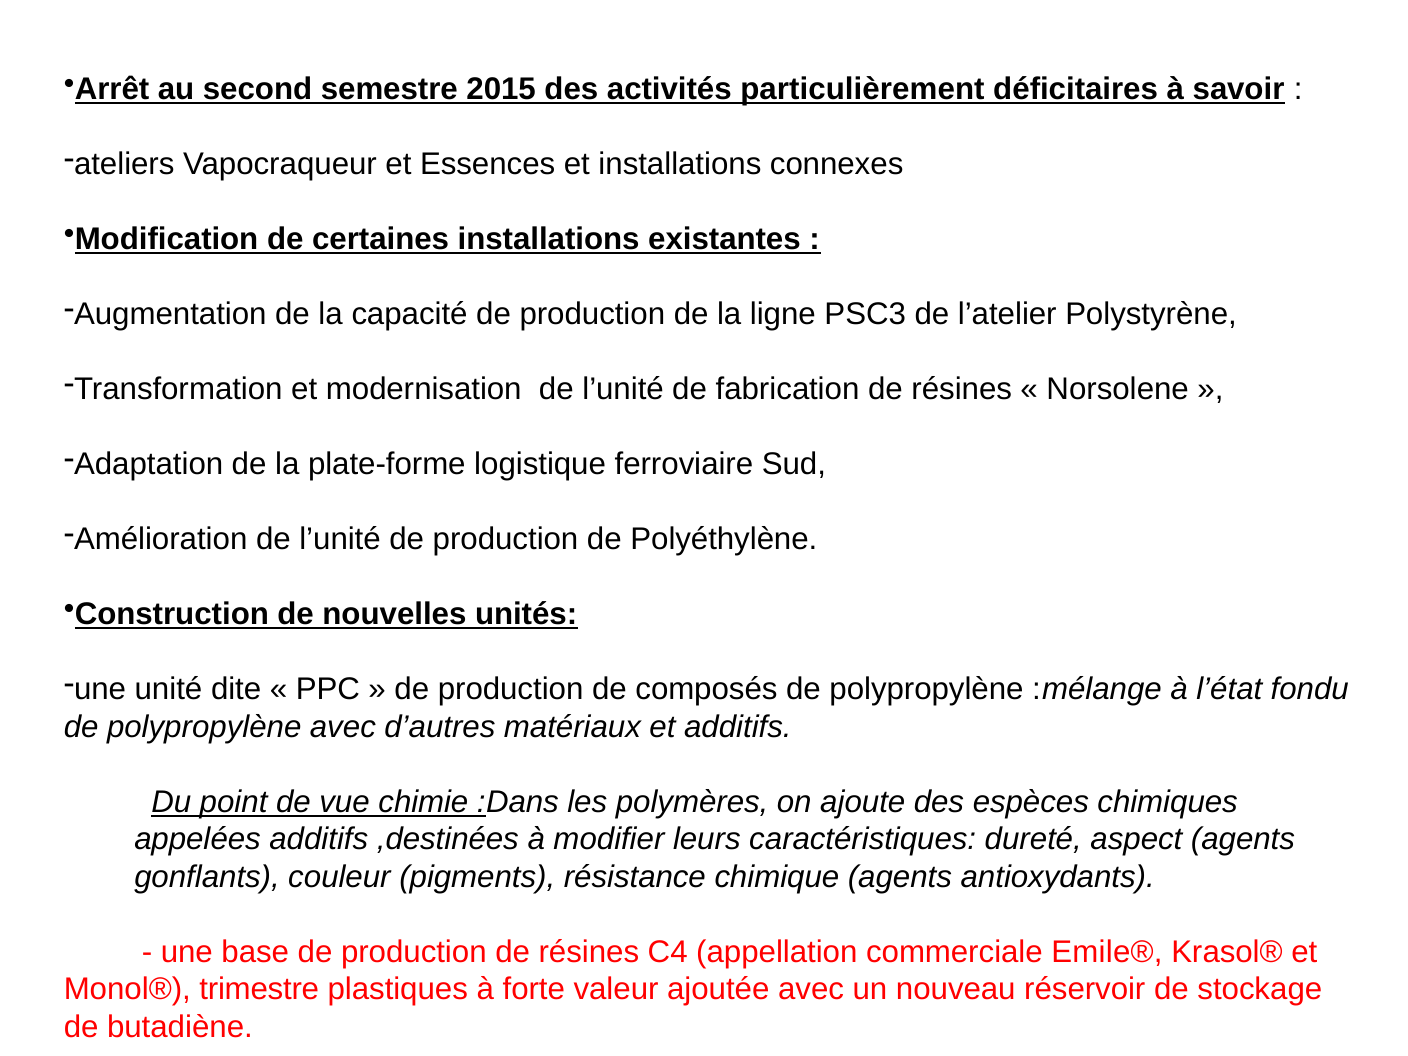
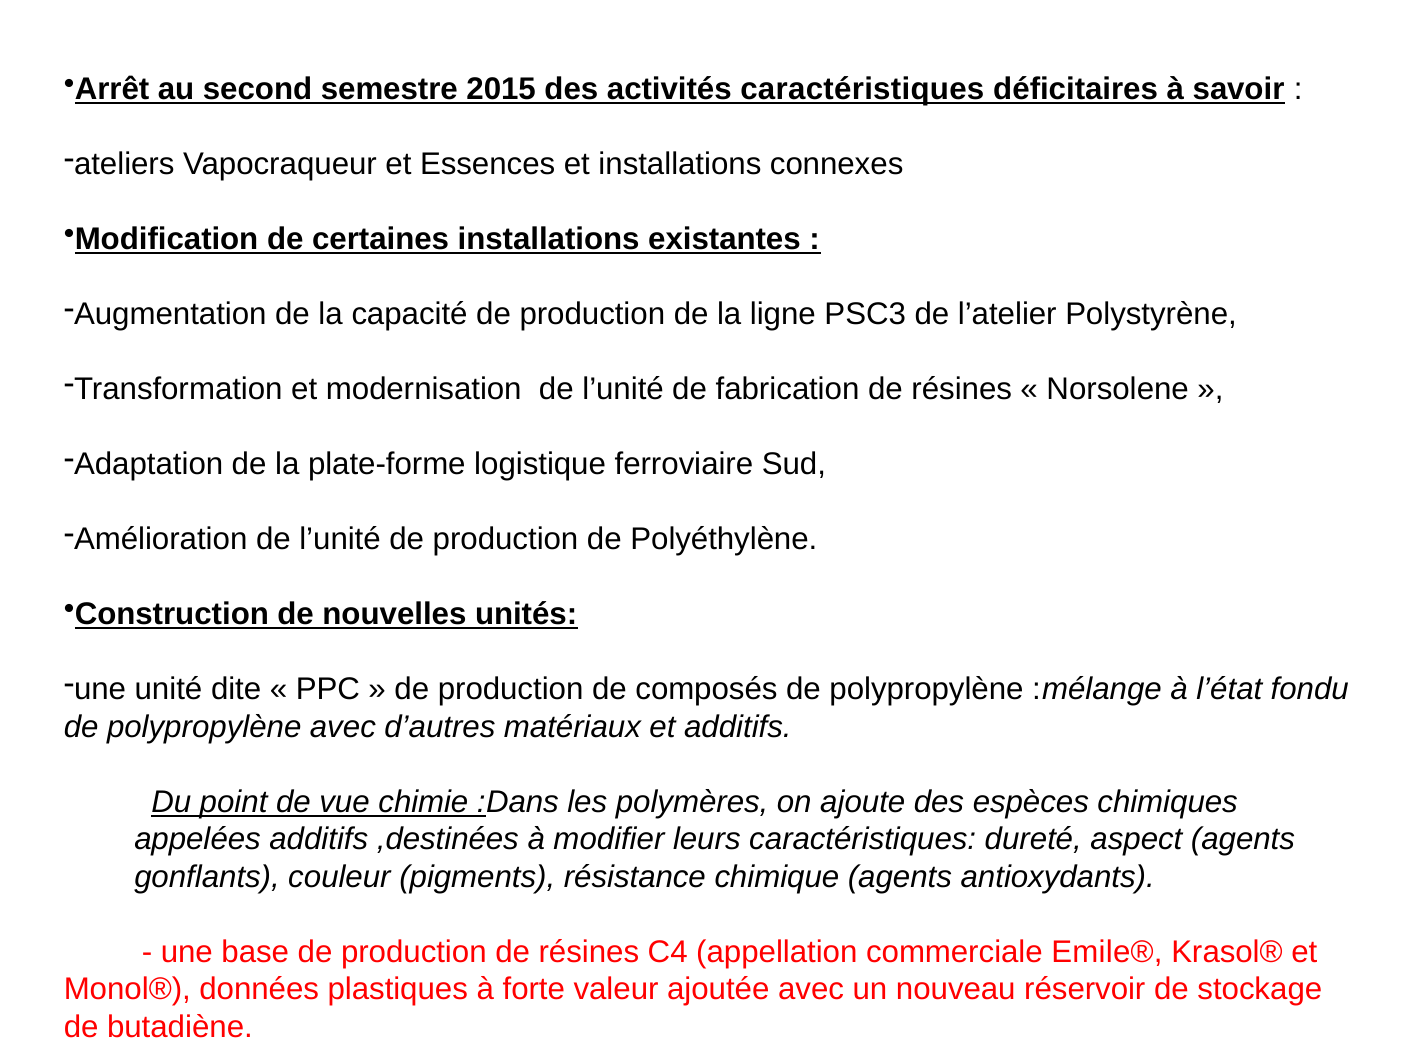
activités particulièrement: particulièrement -> caractéristiques (862, 89)
trimestre: trimestre -> données (259, 990)
